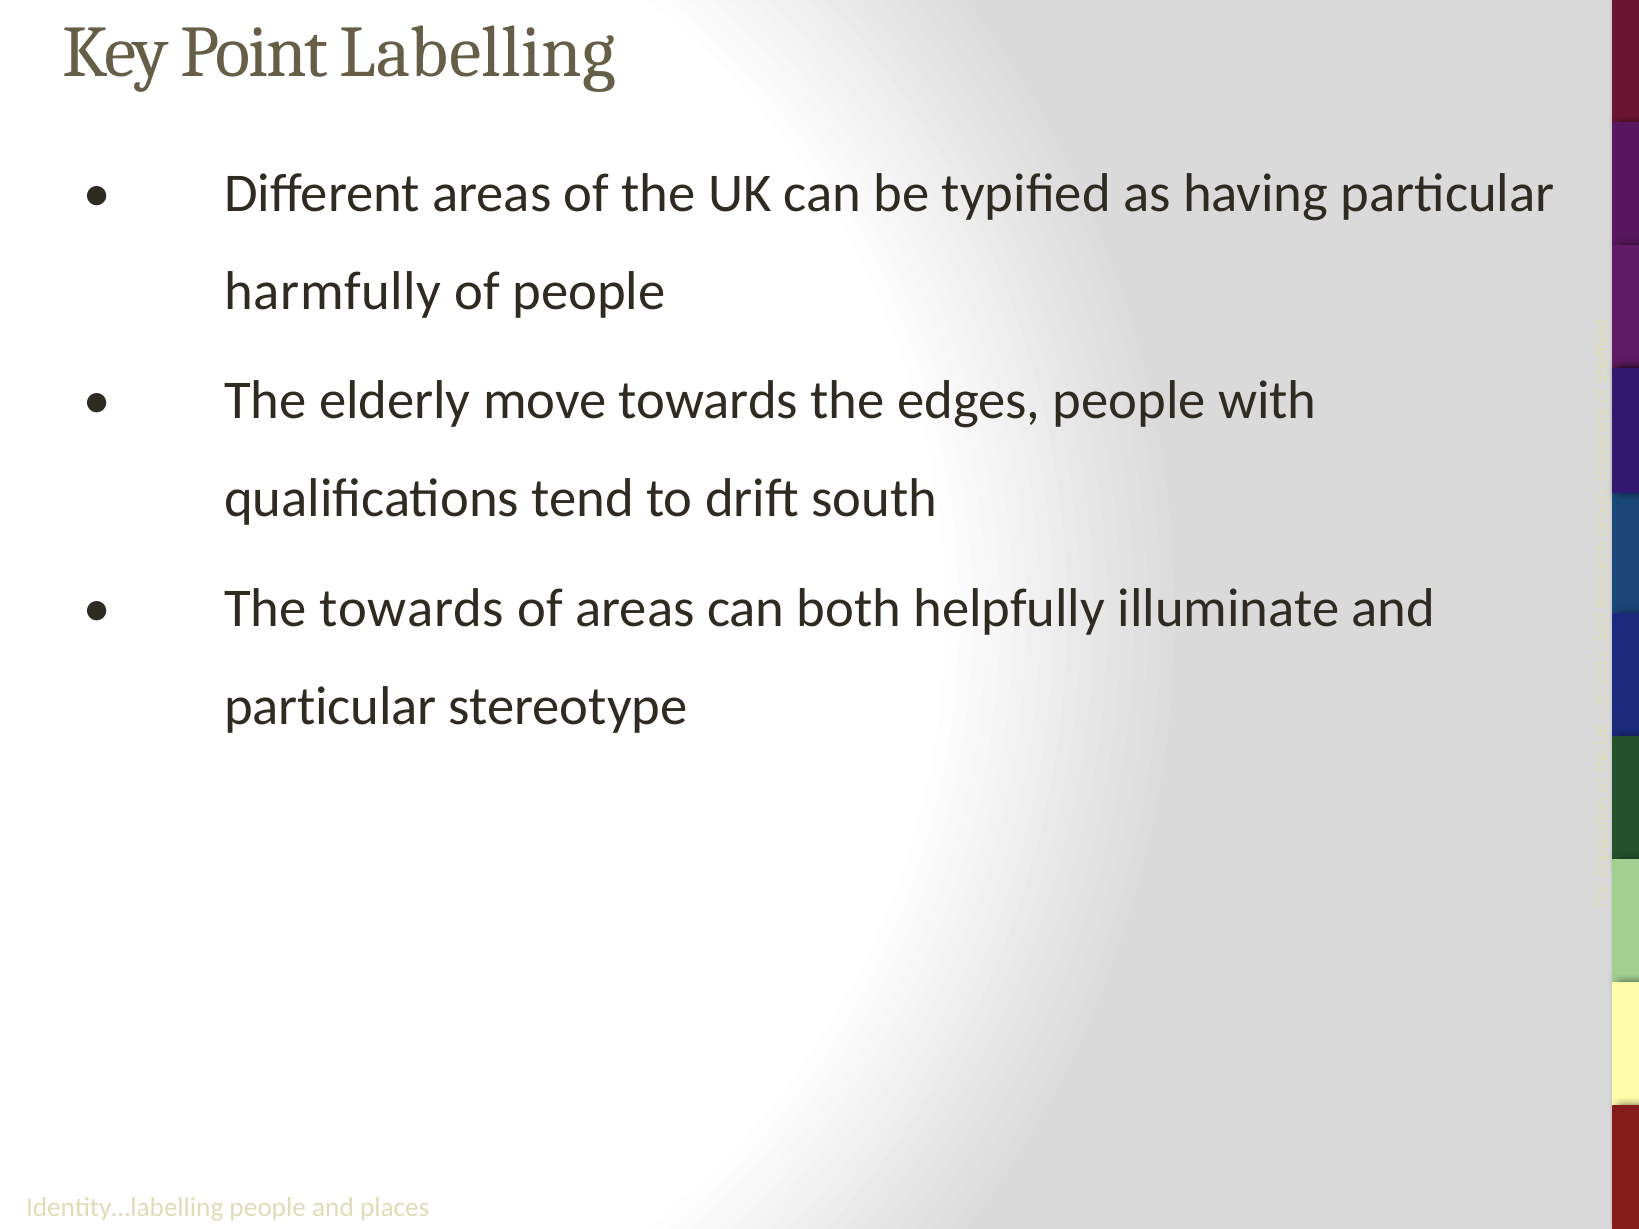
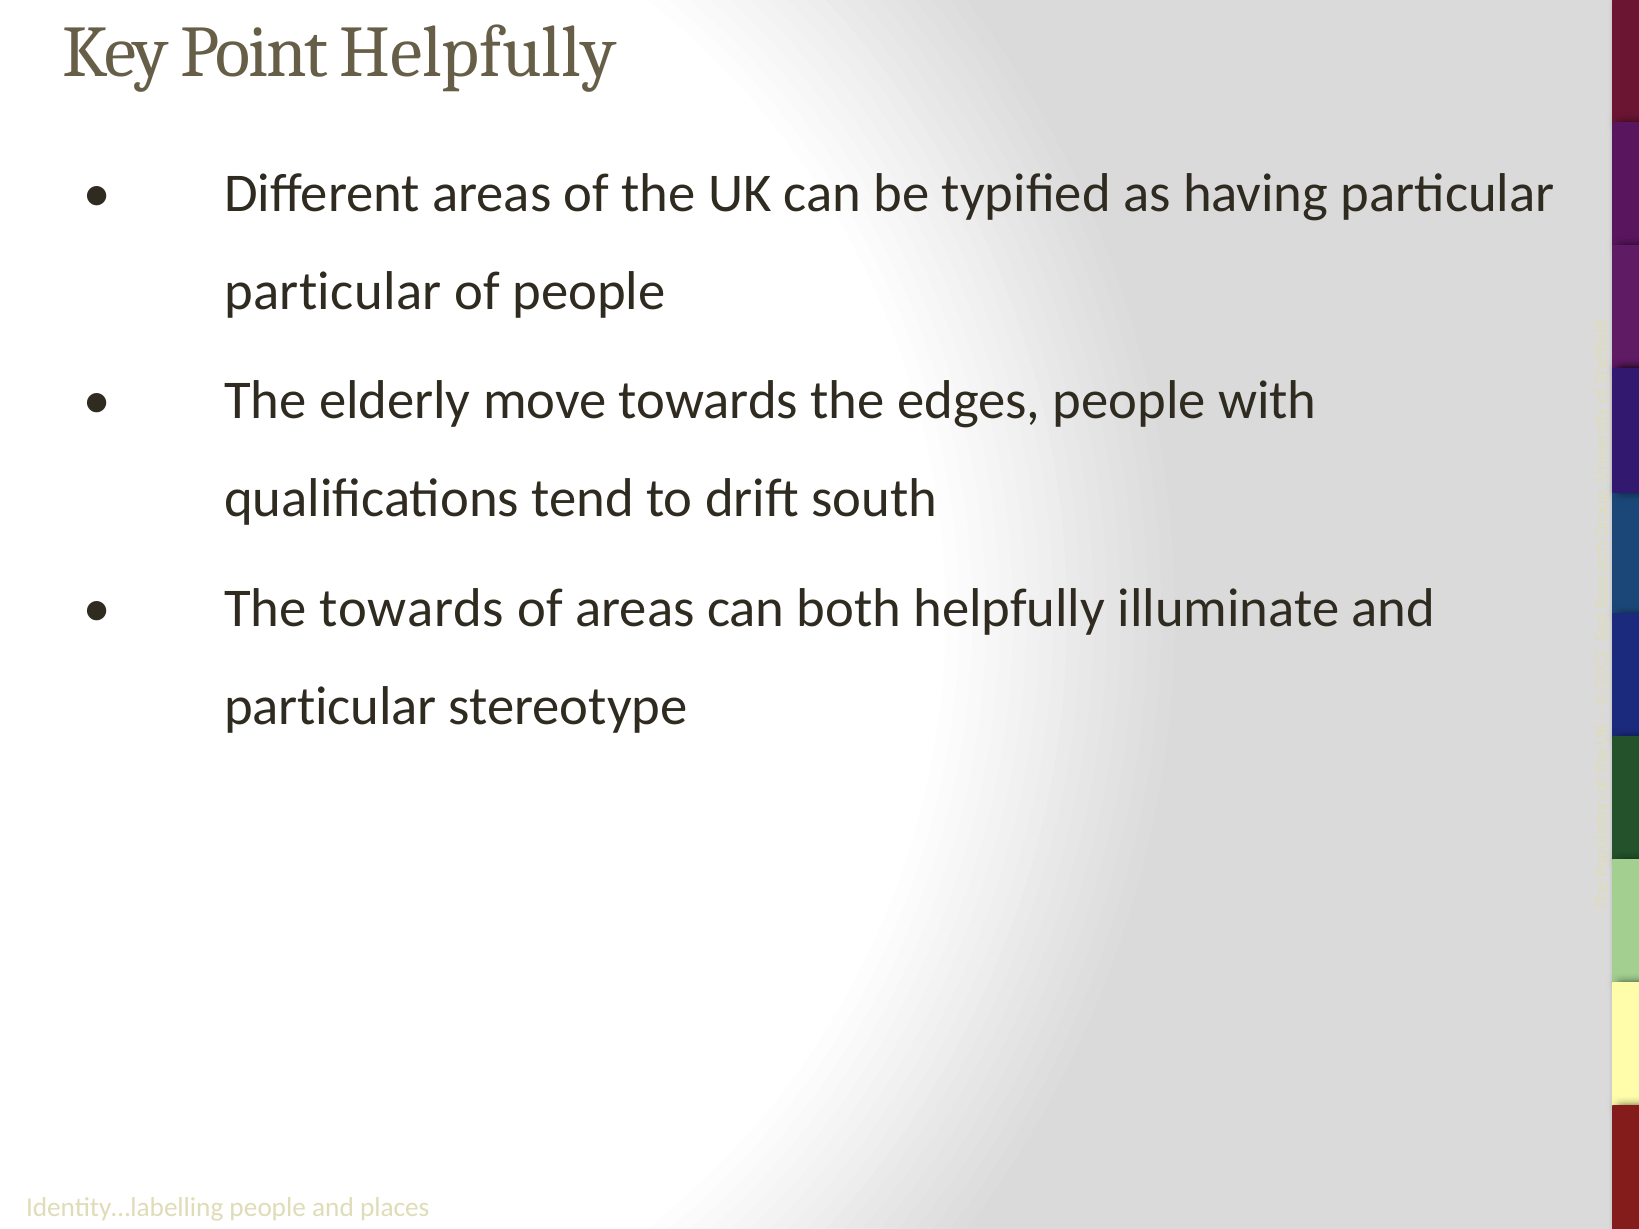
Point Labelling: Labelling -> Helpfully (478, 53)
harmfully: harmfully -> particular (333, 291)
